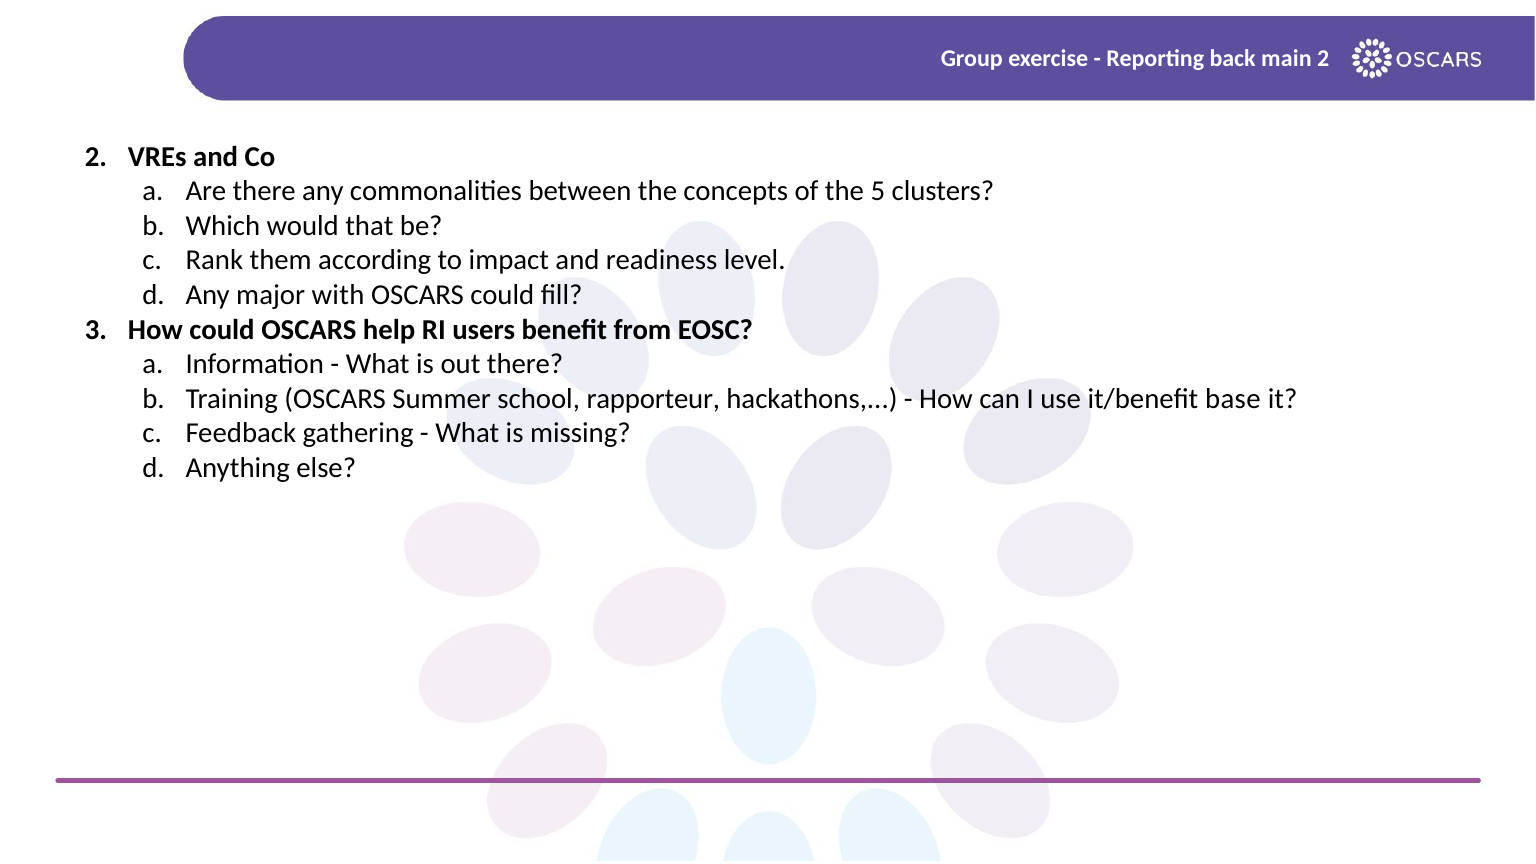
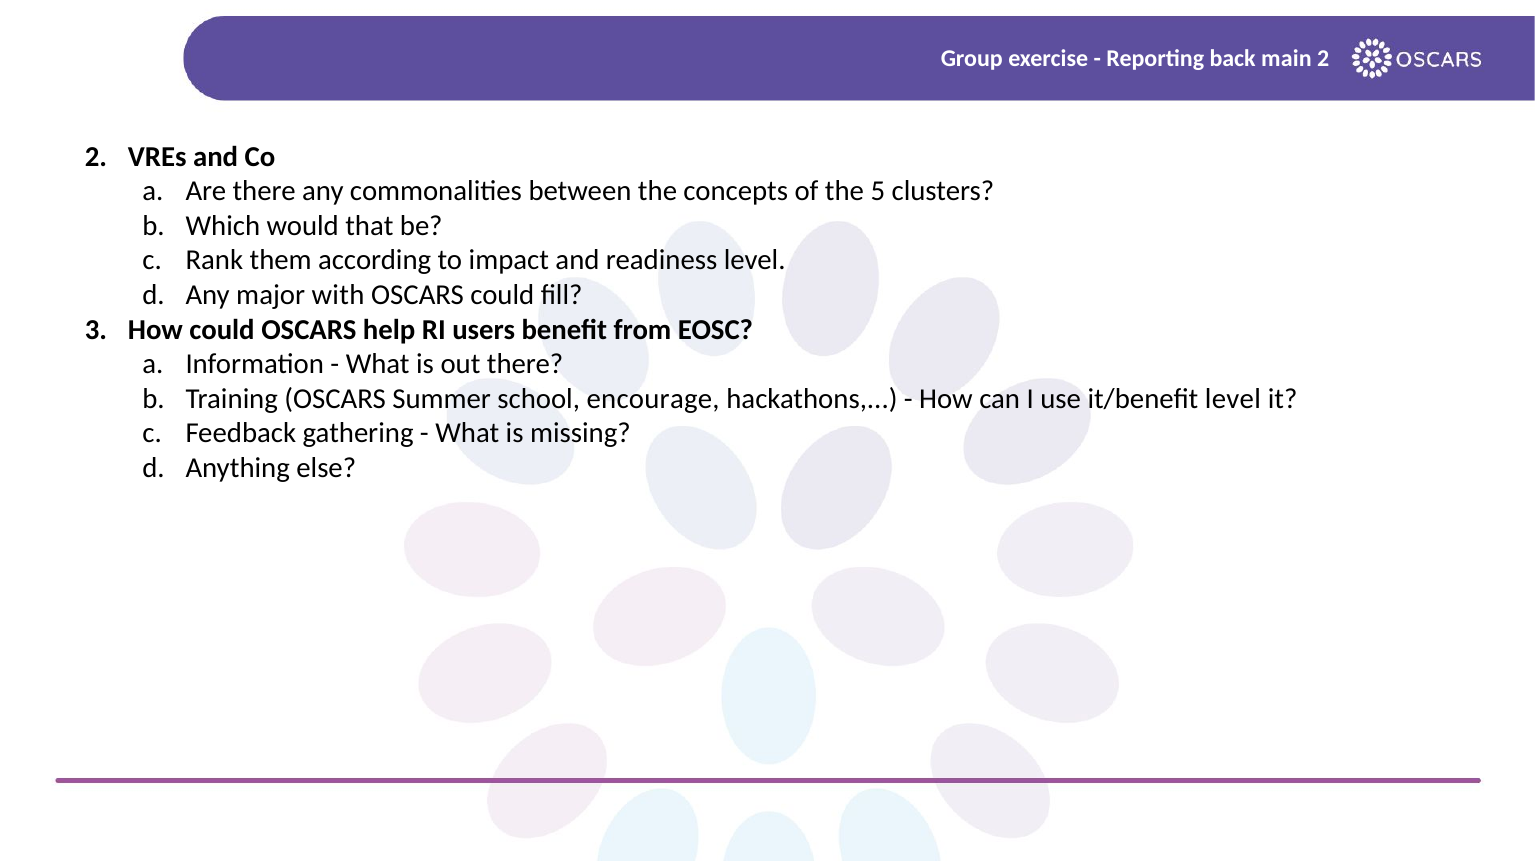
rapporteur: rapporteur -> encourage (653, 399)
it/benefit base: base -> level (1233, 399)
